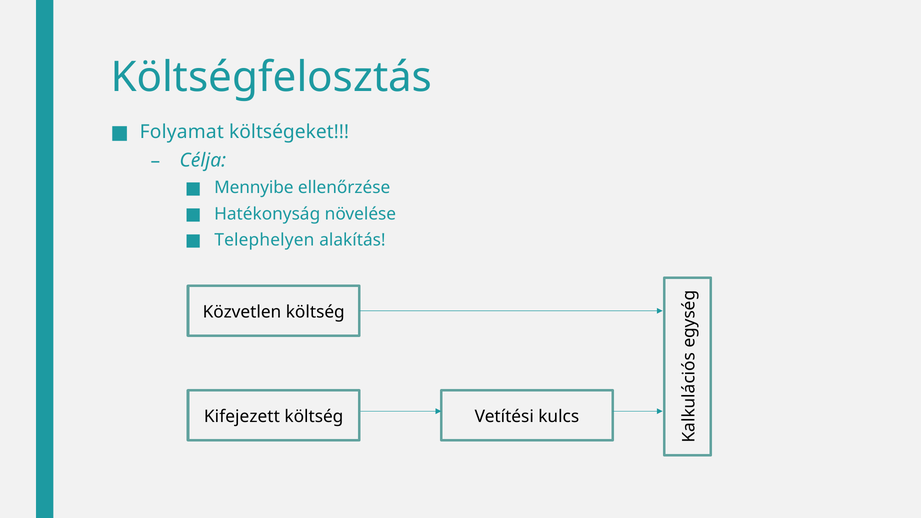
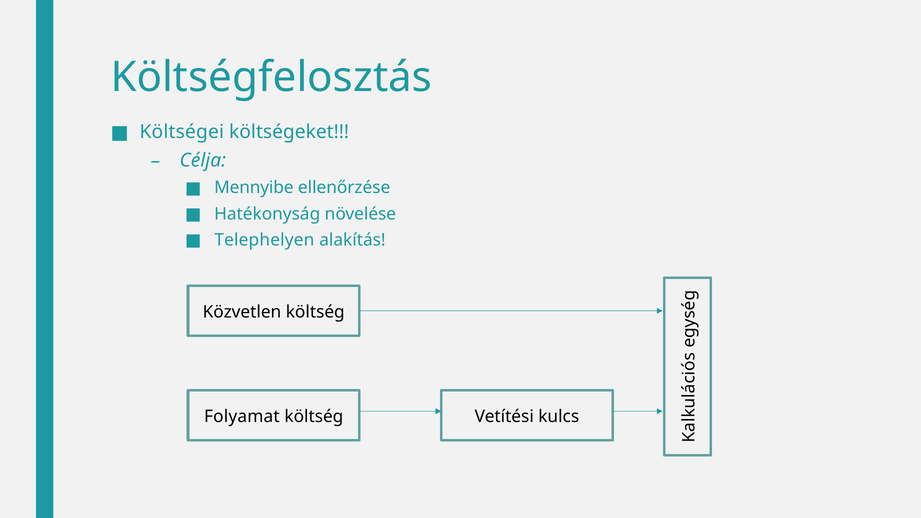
Folyamat: Folyamat -> Költségei (182, 132)
Kifejezett: Kifejezett -> Folyamat (242, 417)
